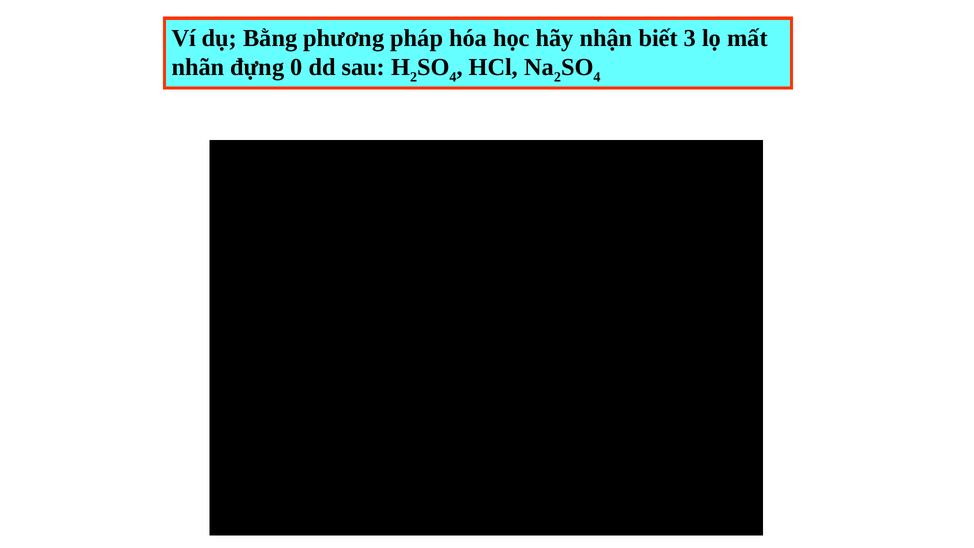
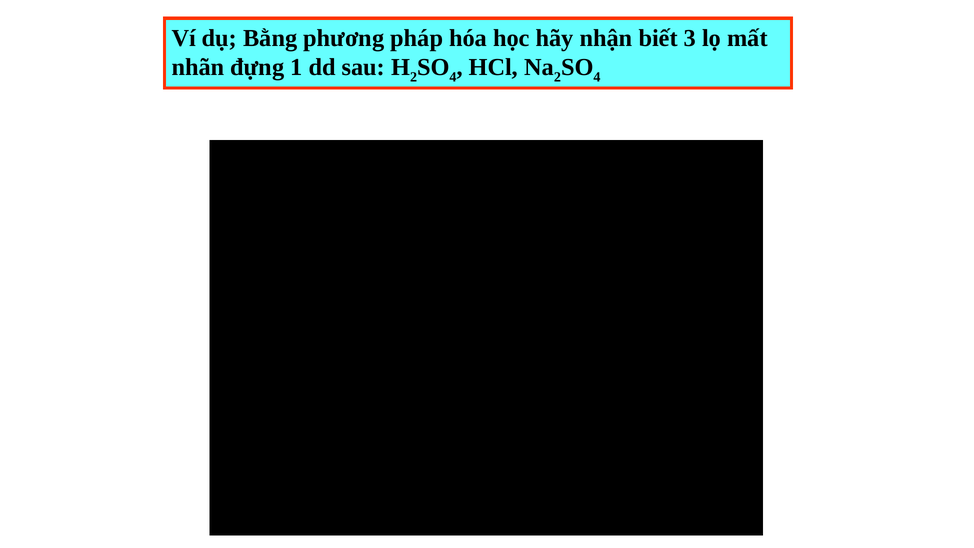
0: 0 -> 1 (296, 67)
